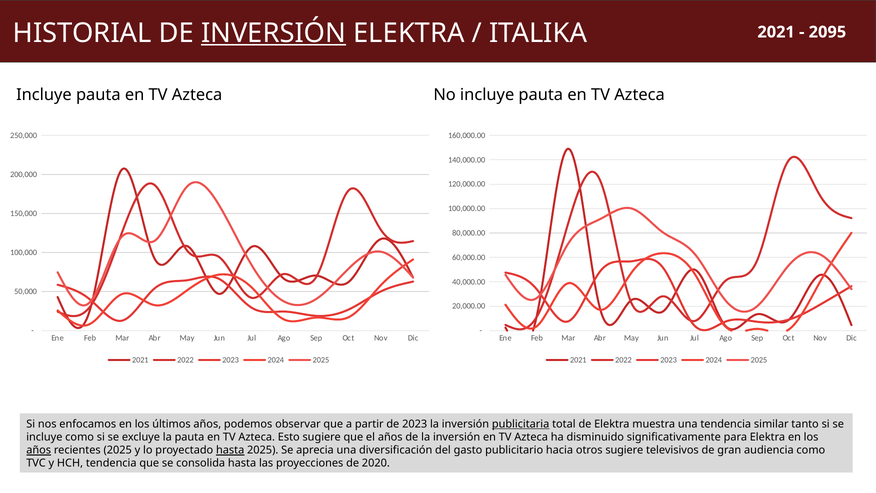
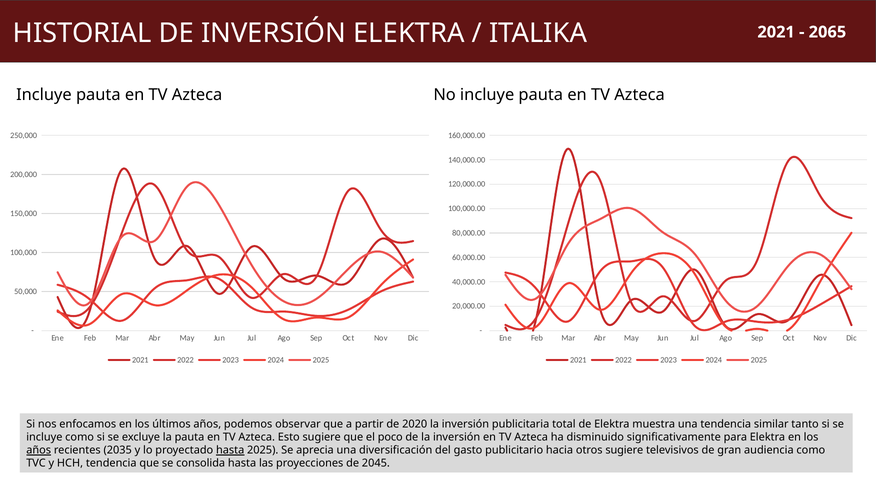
INVERSIÓN underline: present -> none (274, 33)
2095: 2095 -> 2065 (827, 32)
de 2023: 2023 -> 2020 (415, 424)
publicitaria underline: present -> none (521, 424)
el años: años -> poco (390, 437)
recientes 2025: 2025 -> 2035 (118, 450)
2020: 2020 -> 2045 (376, 463)
